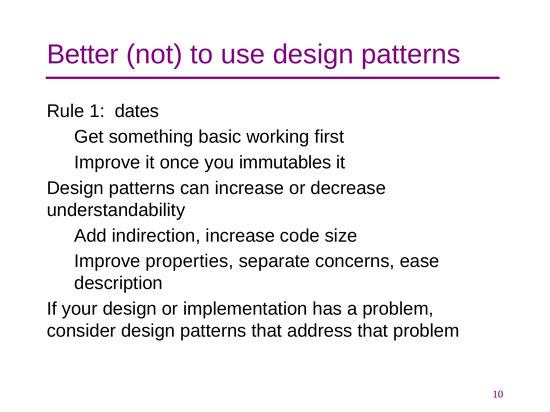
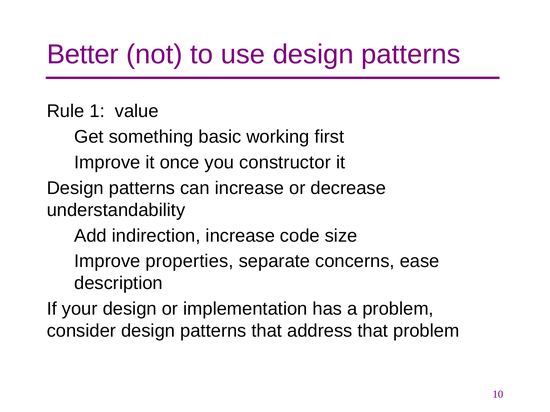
dates: dates -> value (137, 111)
immutables: immutables -> constructor (285, 163)
